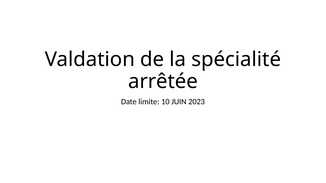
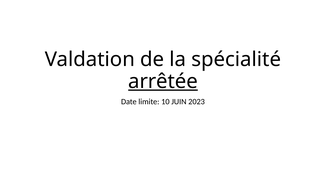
arrêtée underline: none -> present (163, 81)
